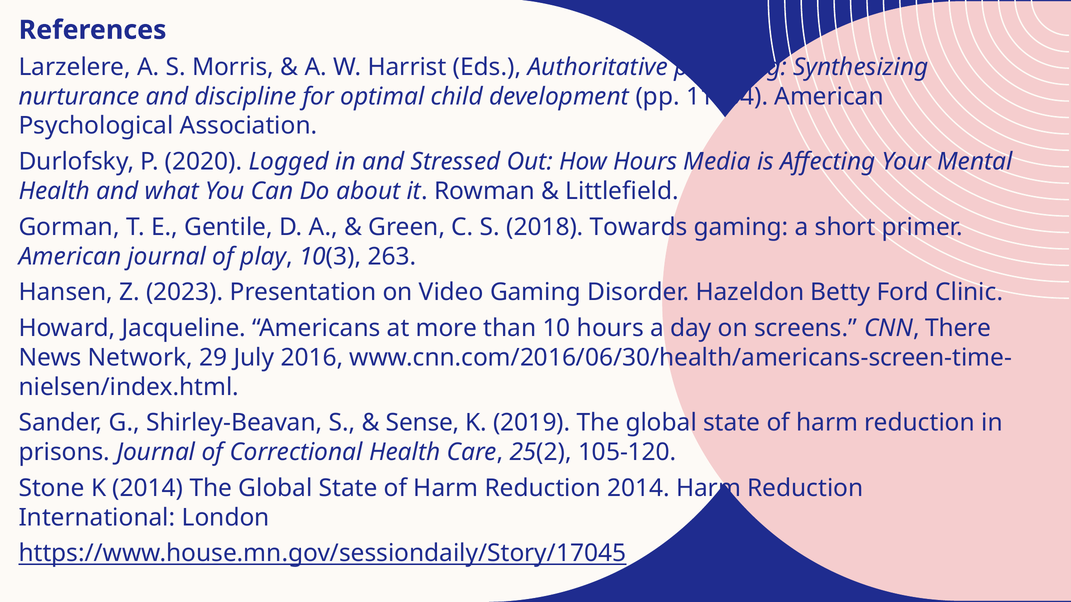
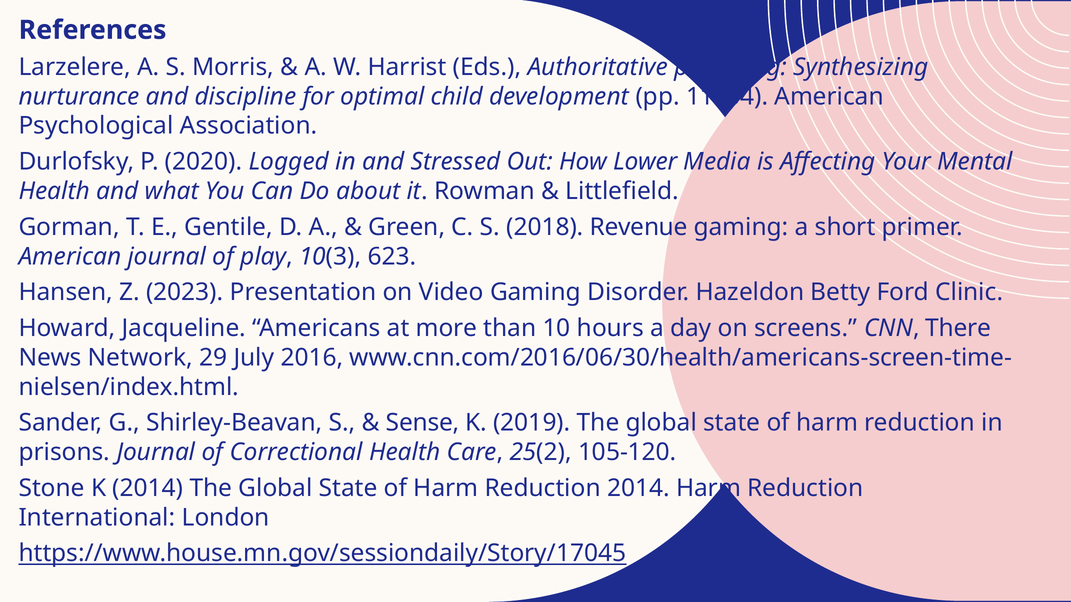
How Hours: Hours -> Lower (645, 162)
Towards: Towards -> Revenue (639, 227)
263: 263 -> 623 (392, 257)
